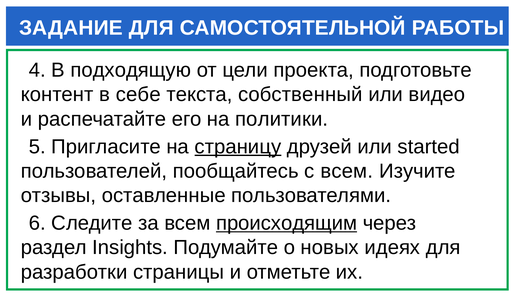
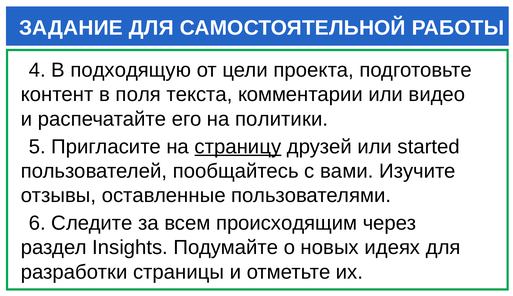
себе: себе -> поля (138, 95)
собственный: собственный -> комментарии (300, 95)
с всем: всем -> вами (347, 171)
происходящим underline: present -> none (287, 223)
